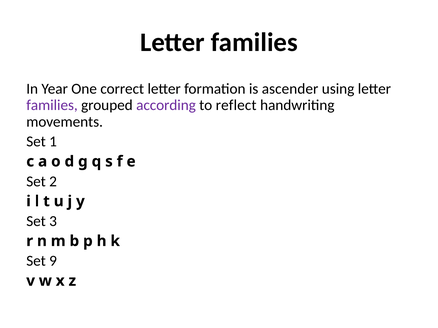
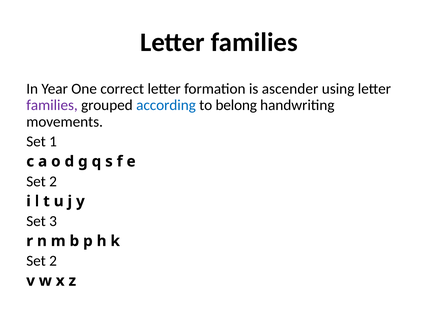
according colour: purple -> blue (166, 105)
reflect: reflect -> belong (236, 105)
9: 9 -> 2 (53, 261)
